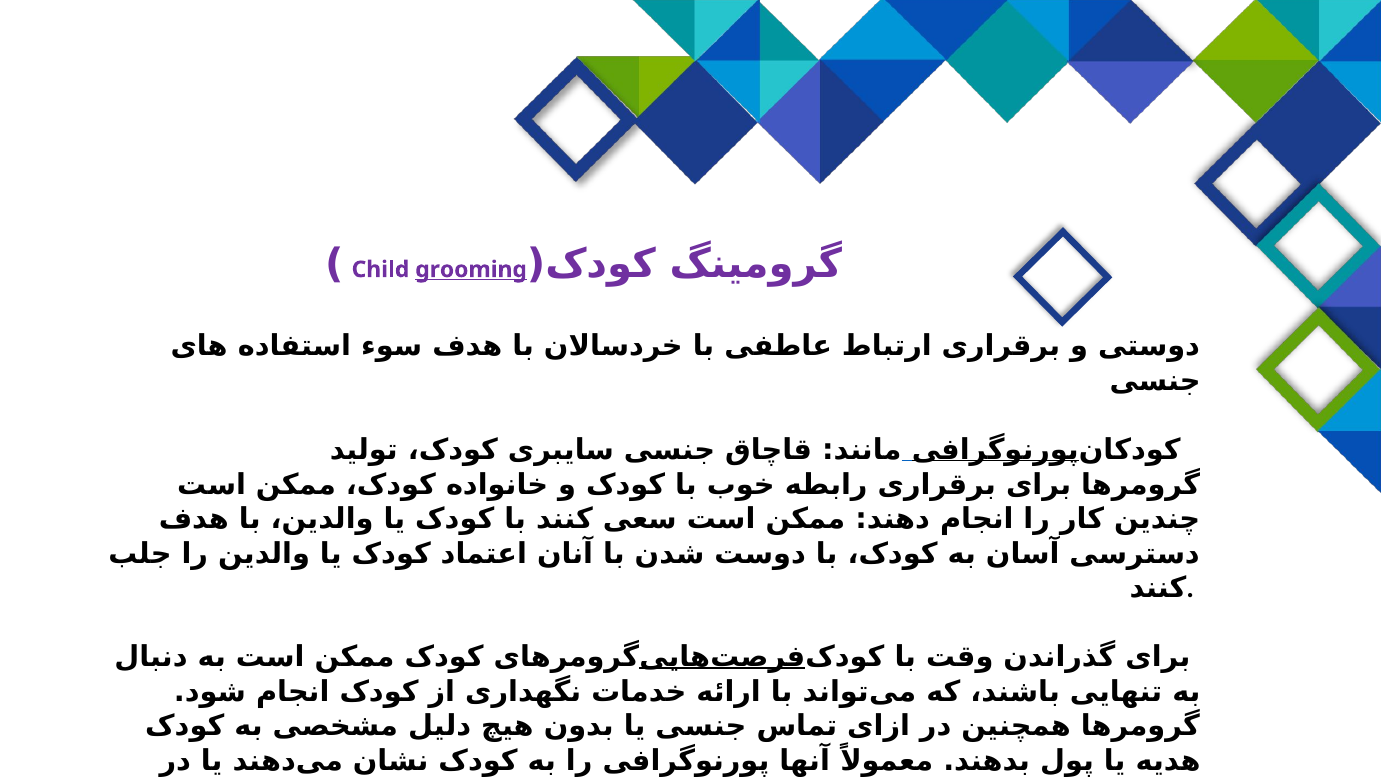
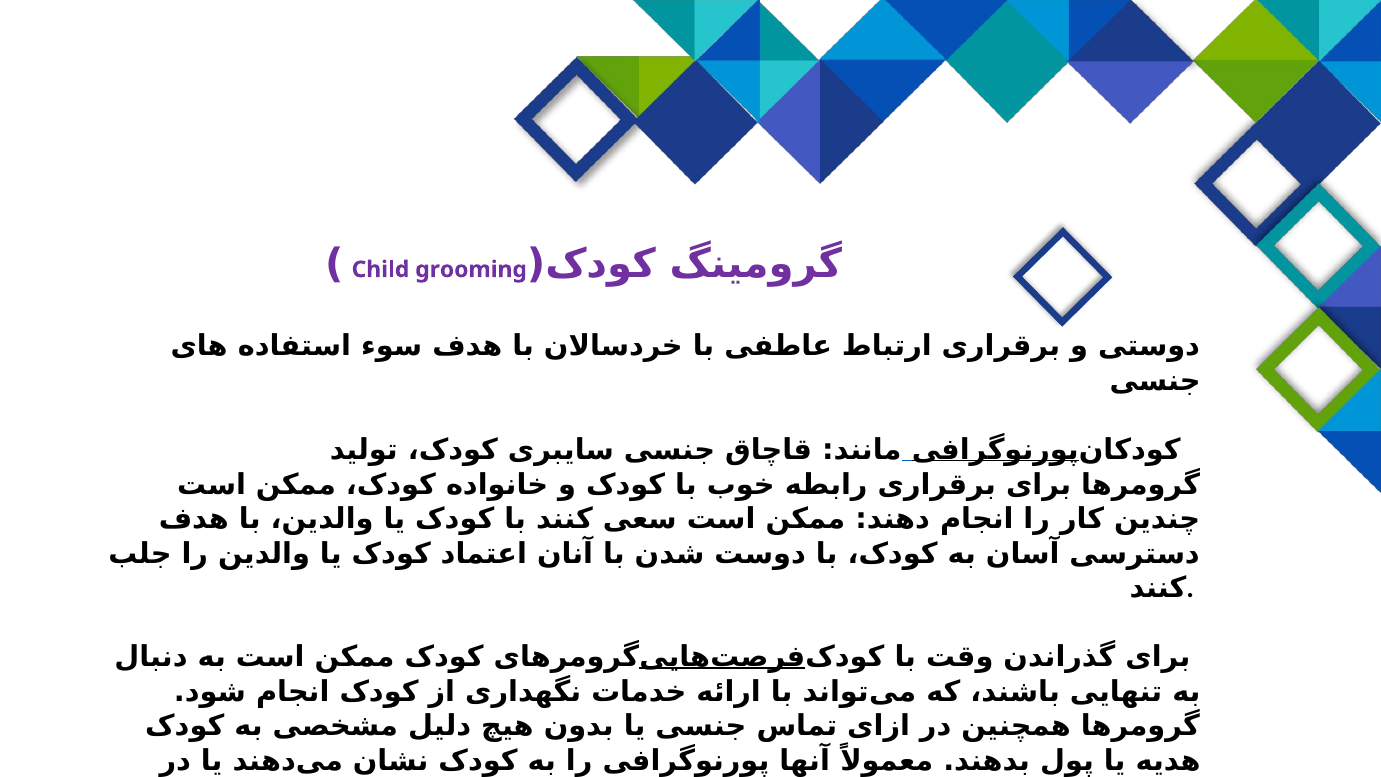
grooming underline: present -> none (471, 269)
